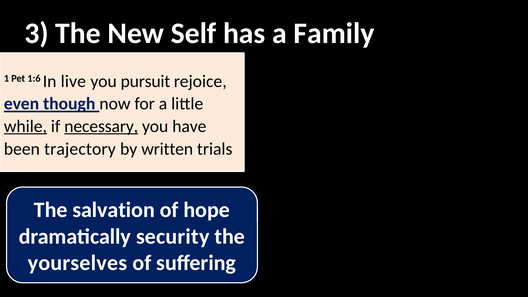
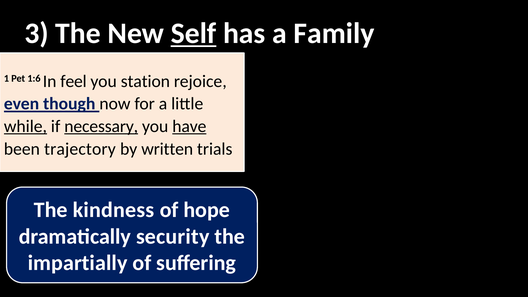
Self underline: none -> present (194, 33)
live: live -> feel (73, 81)
pursuit: pursuit -> station (145, 81)
have underline: none -> present (189, 126)
salvation: salvation -> kindness (114, 210)
yourselves: yourselves -> impartially (78, 263)
